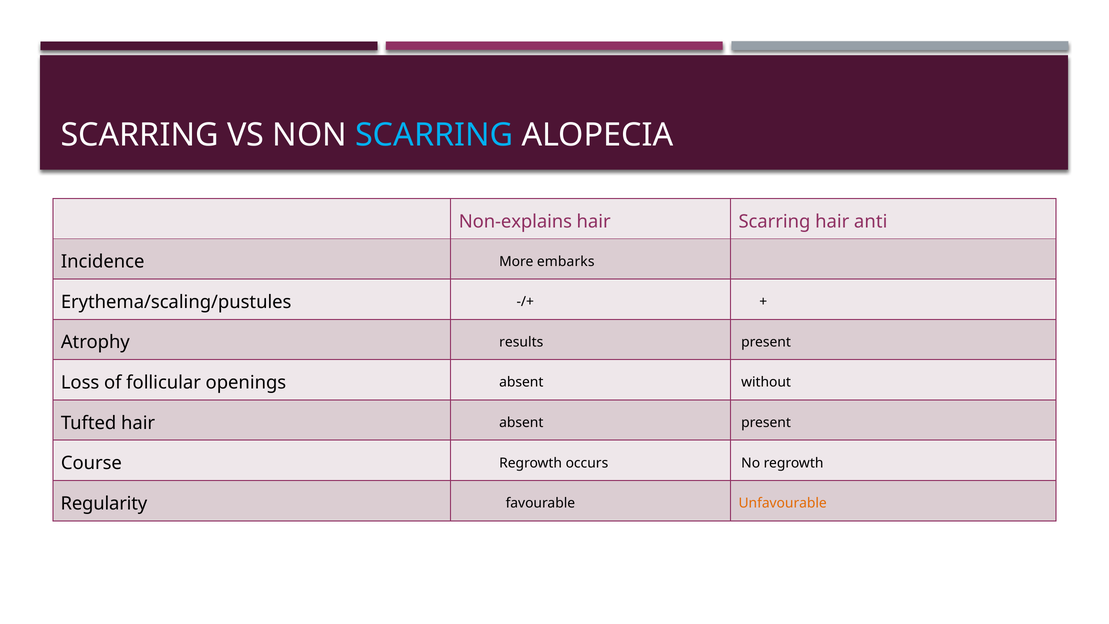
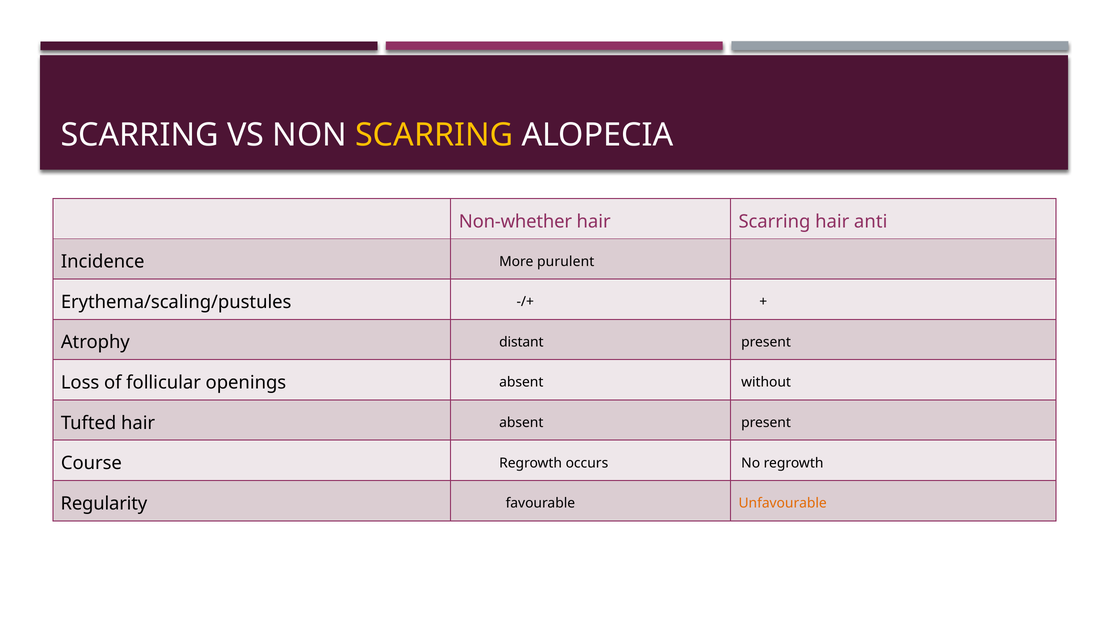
SCARRING colour: light blue -> yellow (434, 135)
Non-explains: Non-explains -> Non-whether (515, 221)
embarks: embarks -> purulent (566, 261)
results: results -> distant (521, 342)
